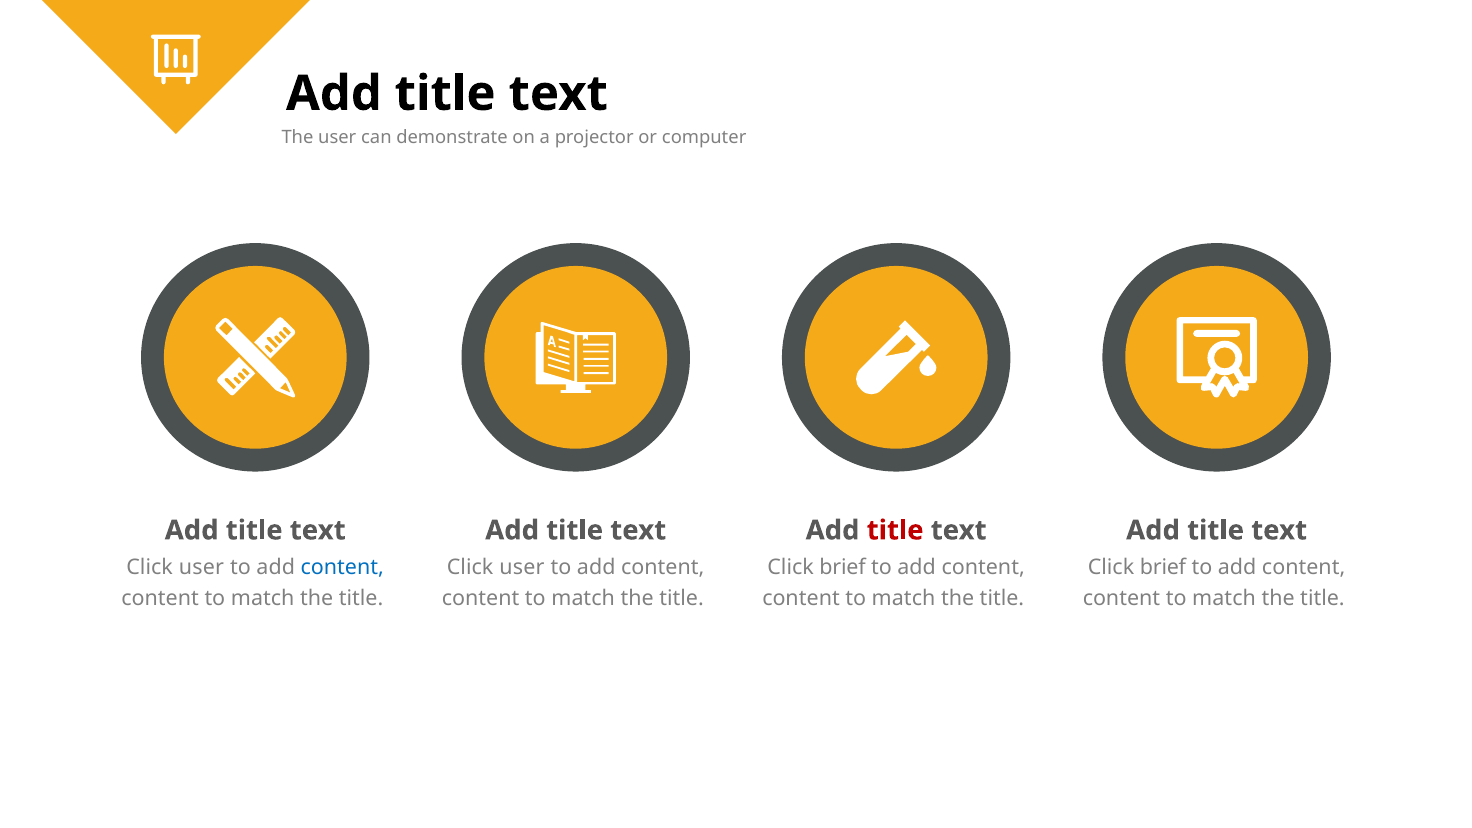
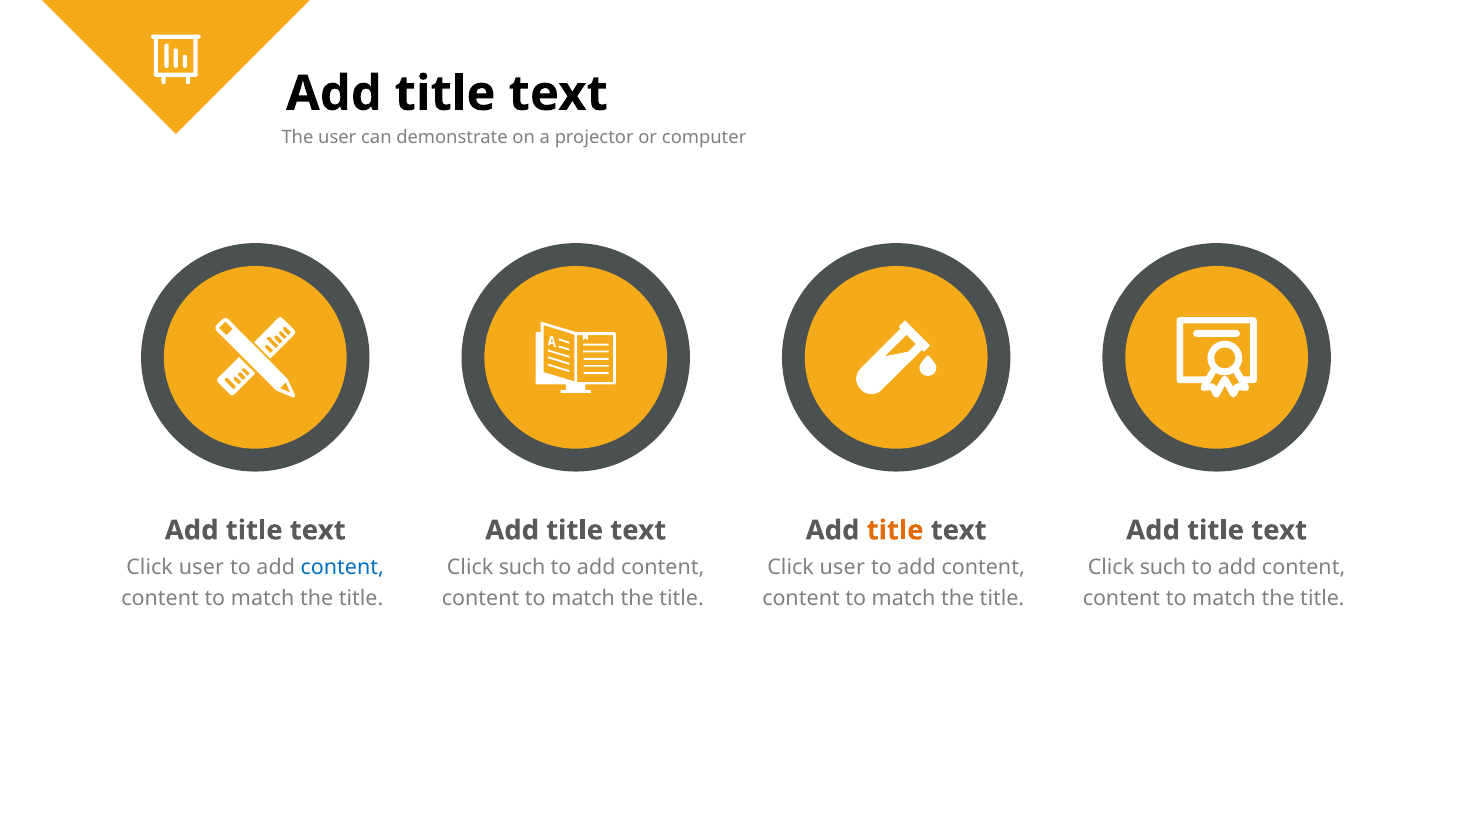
title colour: red -> orange (895, 530)
user: user -> such (522, 567)
brief: brief -> user (842, 567)
brief: brief -> such (1163, 567)
